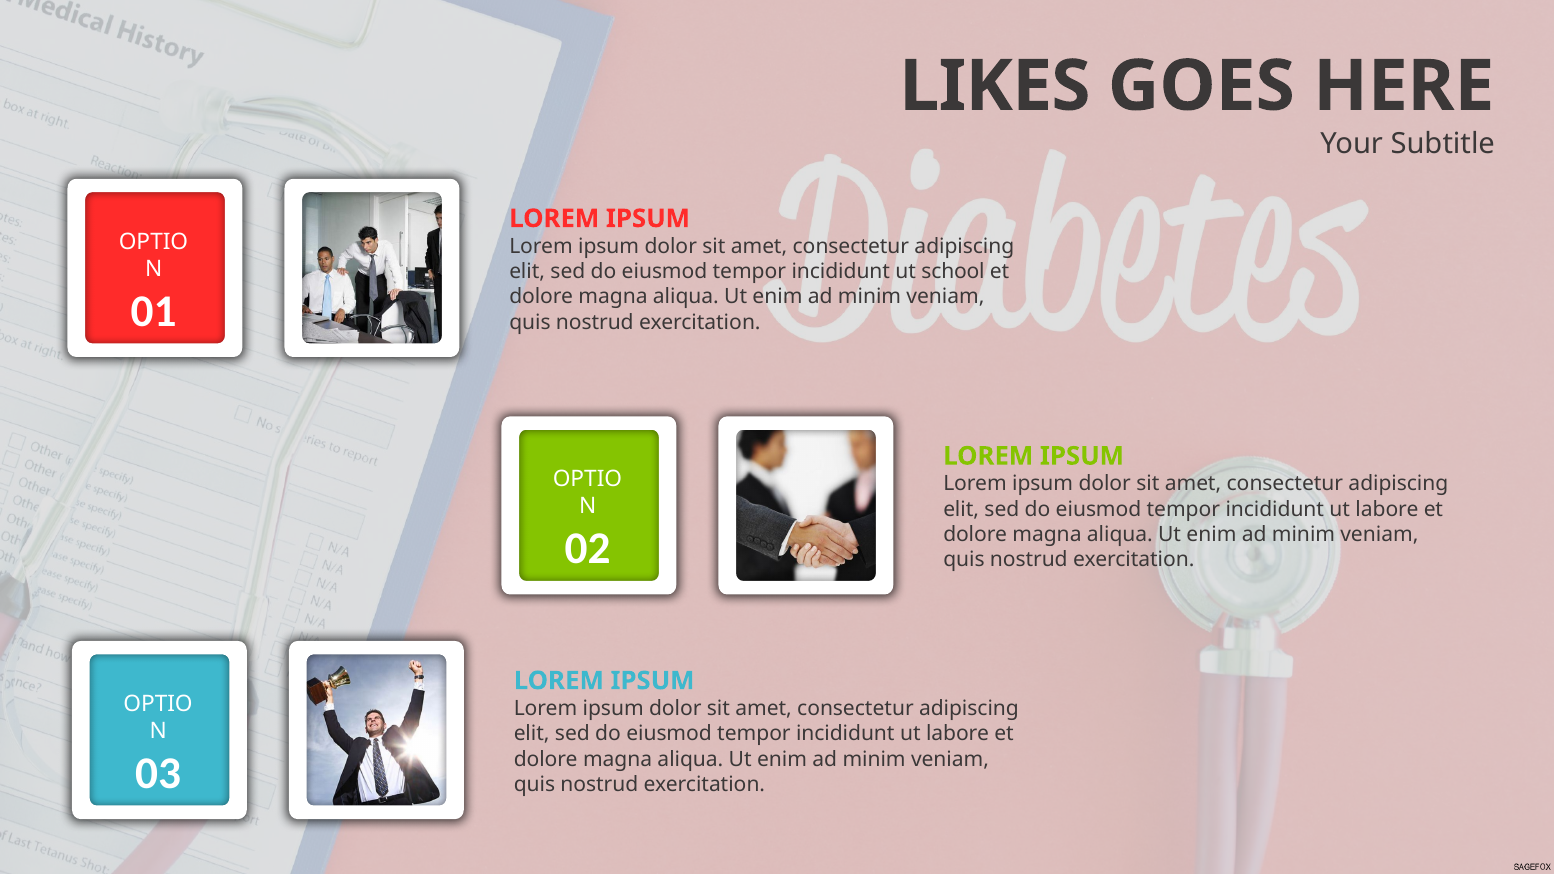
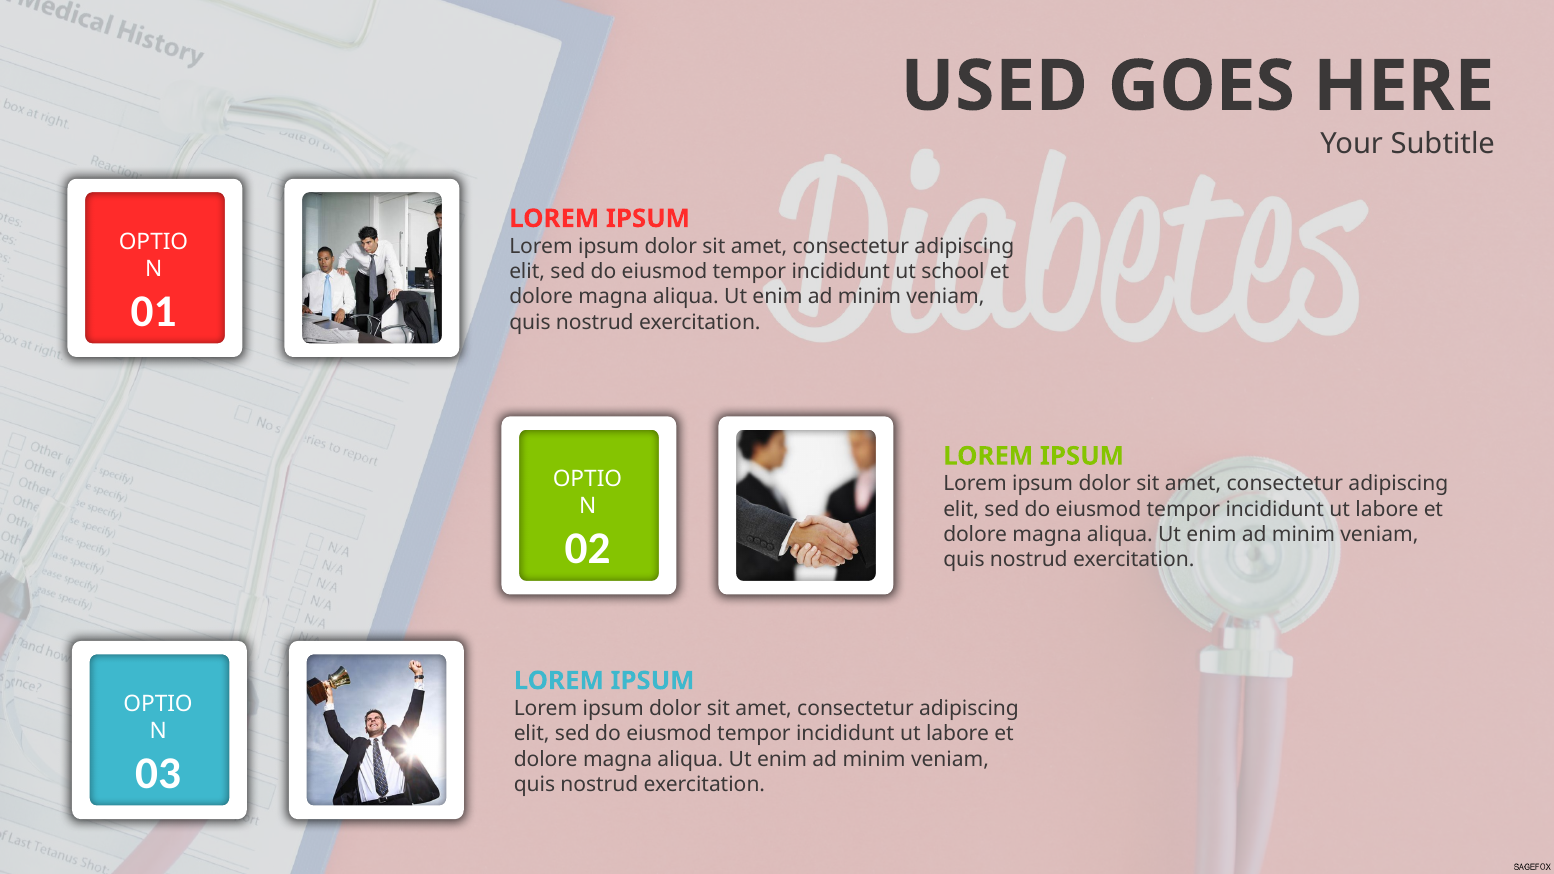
LIKES: LIKES -> USED (994, 86)
